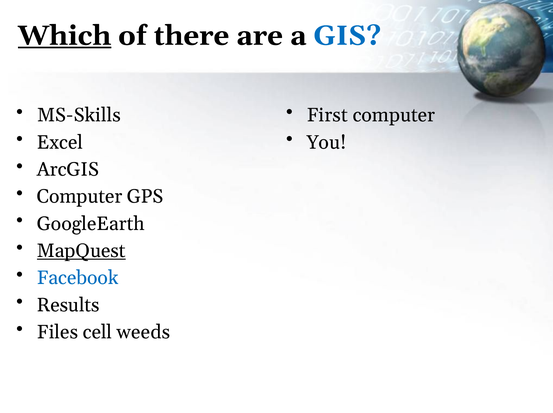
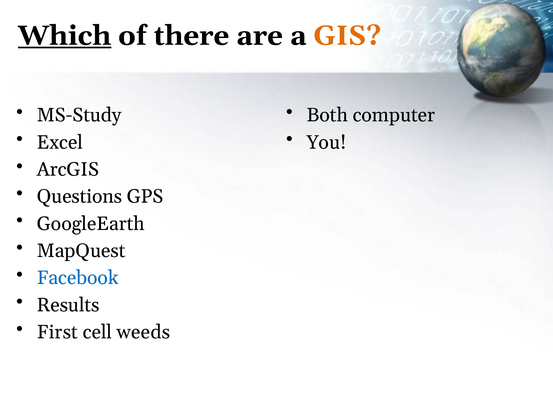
GIS colour: blue -> orange (347, 36)
MS-Skills: MS-Skills -> MS-Study (79, 115)
First: First -> Both (327, 115)
Computer: Computer -> Questions (80, 197)
MapQuest underline: present -> none (81, 251)
Files: Files -> First (57, 333)
